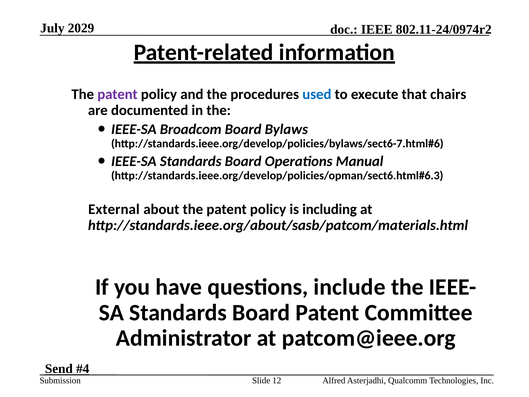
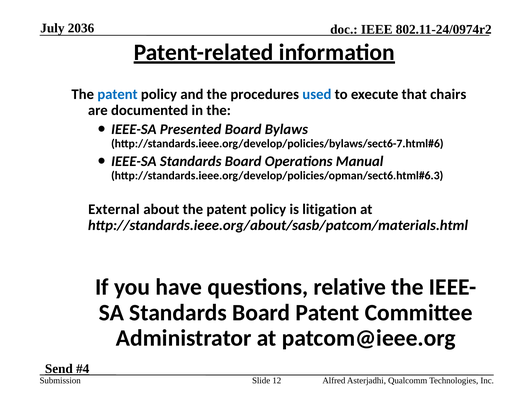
2029: 2029 -> 2036 (81, 28)
patent colour: purple -> blue (117, 94)
Broadcom: Broadcom -> Presented (191, 129)
including: including -> litigation (330, 209)
include: include -> relative (350, 287)
